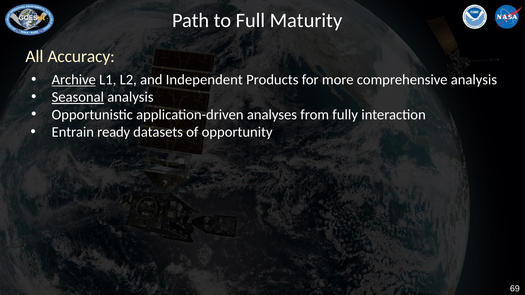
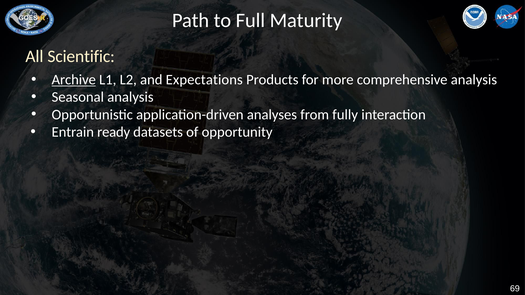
Accuracy: Accuracy -> Scientific (81, 56)
Independent: Independent -> Expectations (204, 80)
Seasonal underline: present -> none (78, 97)
